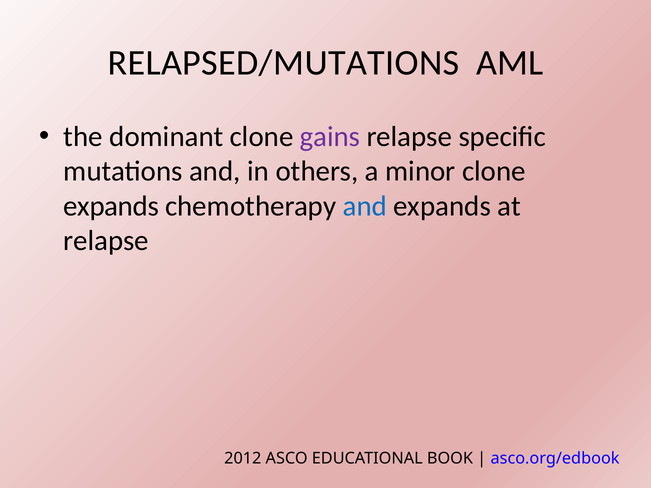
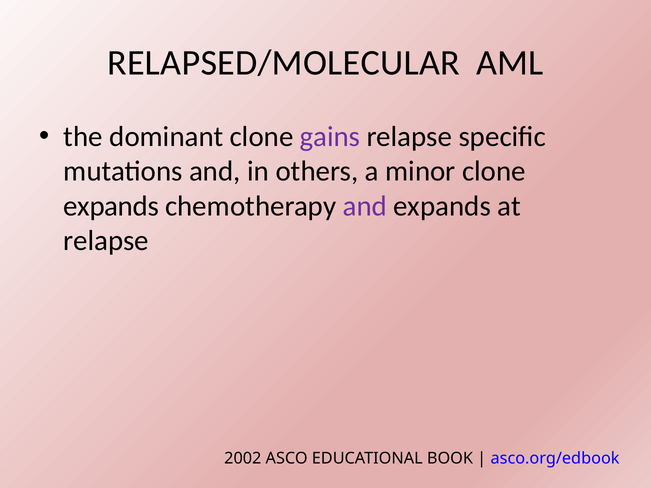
RELAPSED/MUTATIONS: RELAPSED/MUTATIONS -> RELAPSED/MOLECULAR (284, 63)
and colour: blue -> purple (365, 206)
2012: 2012 -> 2002 (243, 458)
